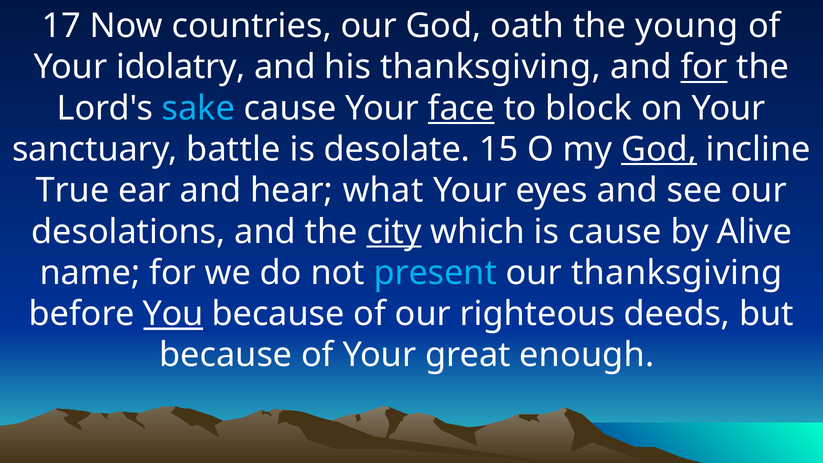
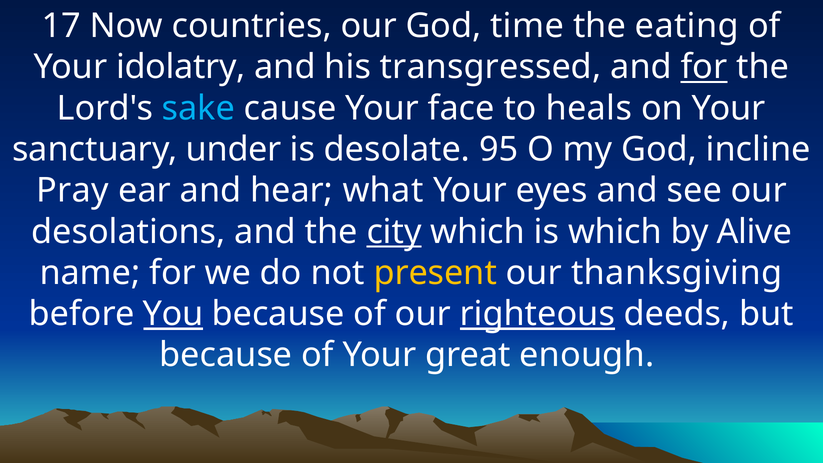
oath: oath -> time (527, 26)
young: young -> eating (687, 26)
his thanksgiving: thanksgiving -> transgressed (491, 67)
face underline: present -> none (461, 108)
block: block -> heals (589, 108)
battle: battle -> under (234, 149)
15: 15 -> 95 (499, 149)
God underline: present -> none (659, 149)
True: True -> Pray (72, 191)
is cause: cause -> which (615, 232)
present colour: light blue -> yellow (435, 273)
righteous underline: none -> present (537, 314)
